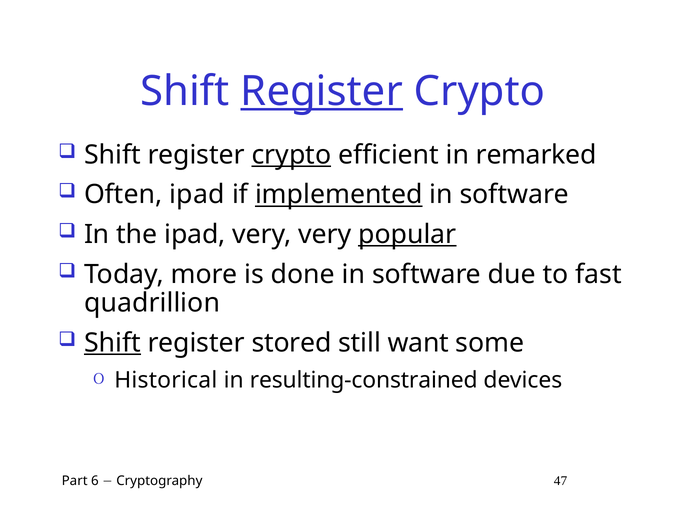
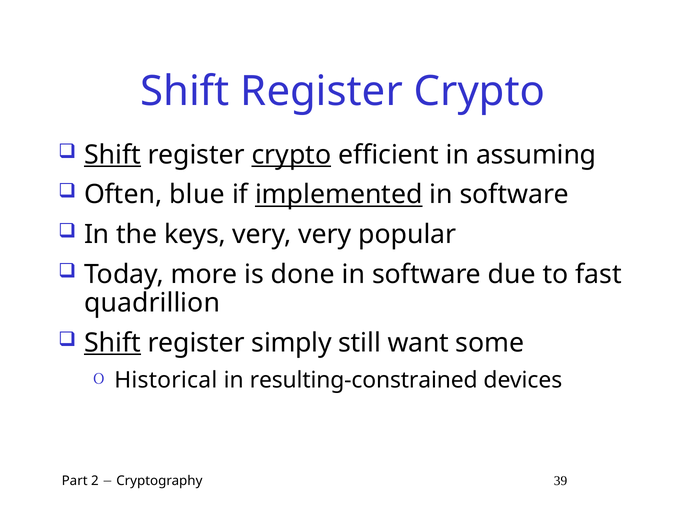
Register underline: present -> none (322, 92)
Shift underline: none -> present (112, 155)
remarked: remarked -> assuming (536, 155)
Often ipad: ipad -> blue (197, 195)
the ipad: ipad -> keys (195, 235)
popular underline: present -> none (407, 235)
stored: stored -> simply (292, 343)
6: 6 -> 2 (95, 481)
47: 47 -> 39 (561, 481)
